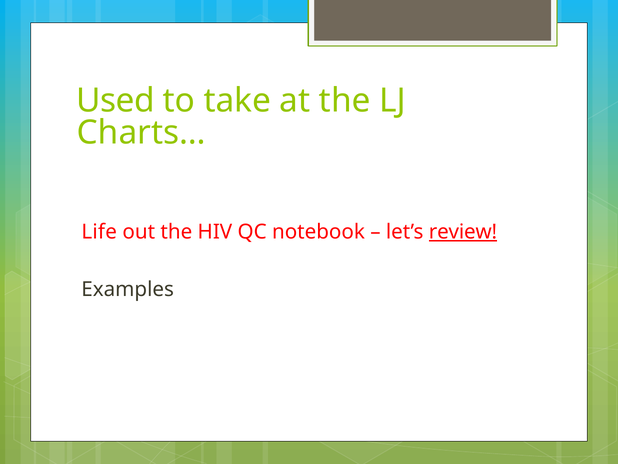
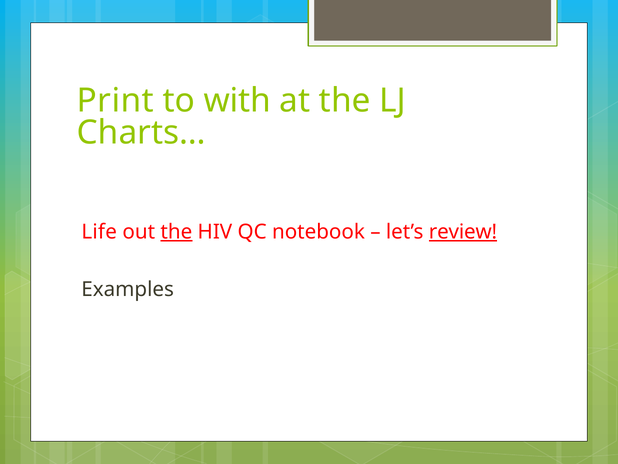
Used: Used -> Print (115, 100)
take: take -> with (237, 100)
the underline: none -> present (176, 232)
